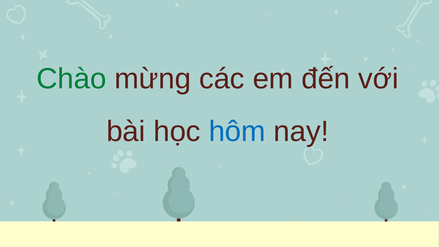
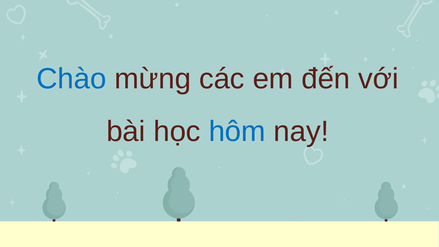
Chào colour: green -> blue (71, 79)
